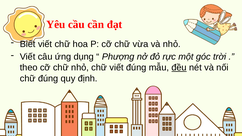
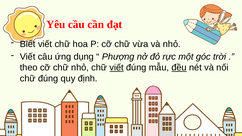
viết underline: none -> present (117, 68)
